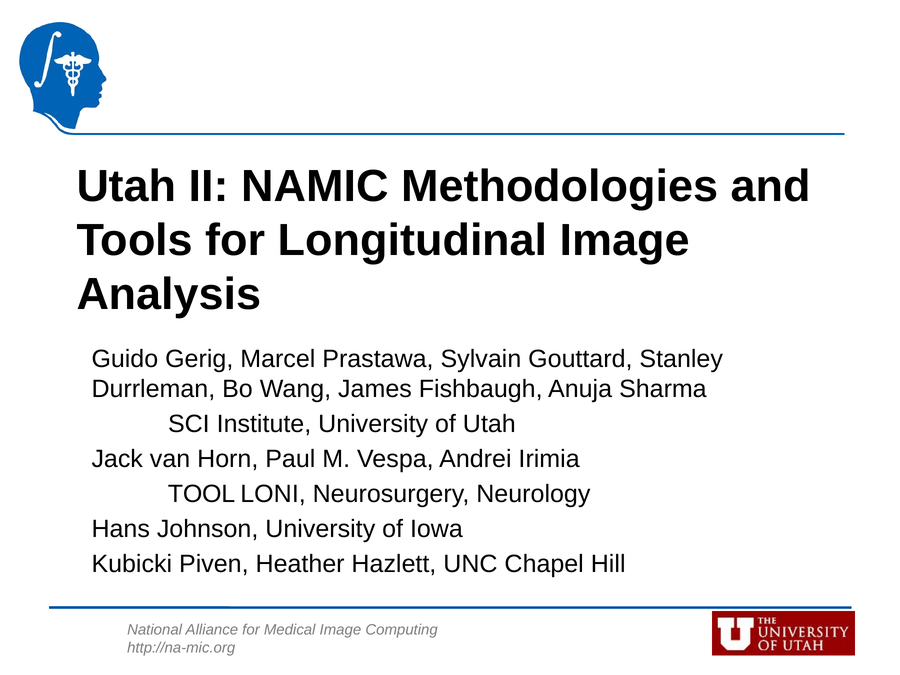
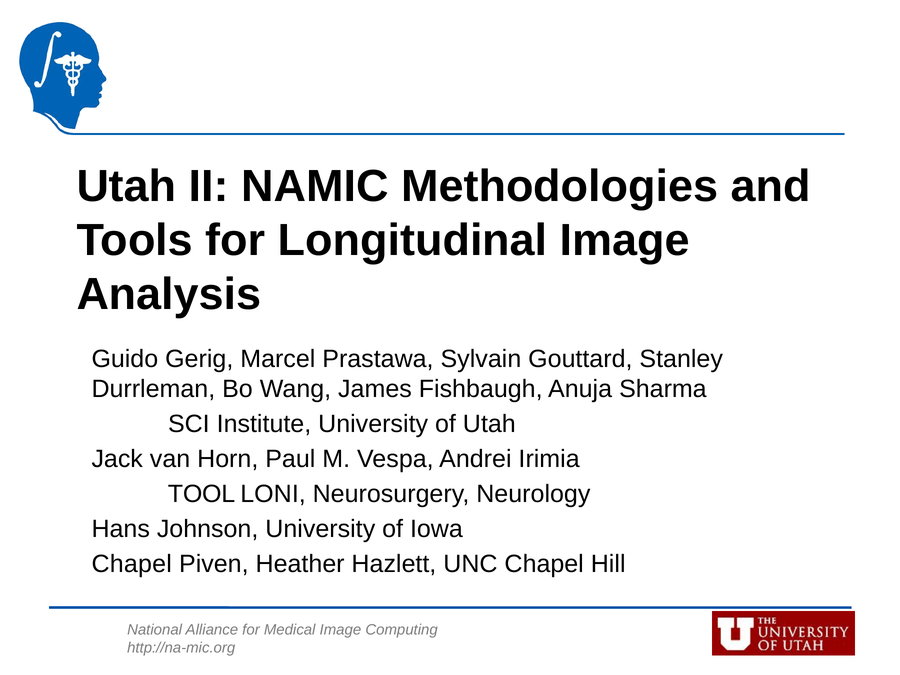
Kubicki: Kubicki -> Chapel (132, 564)
